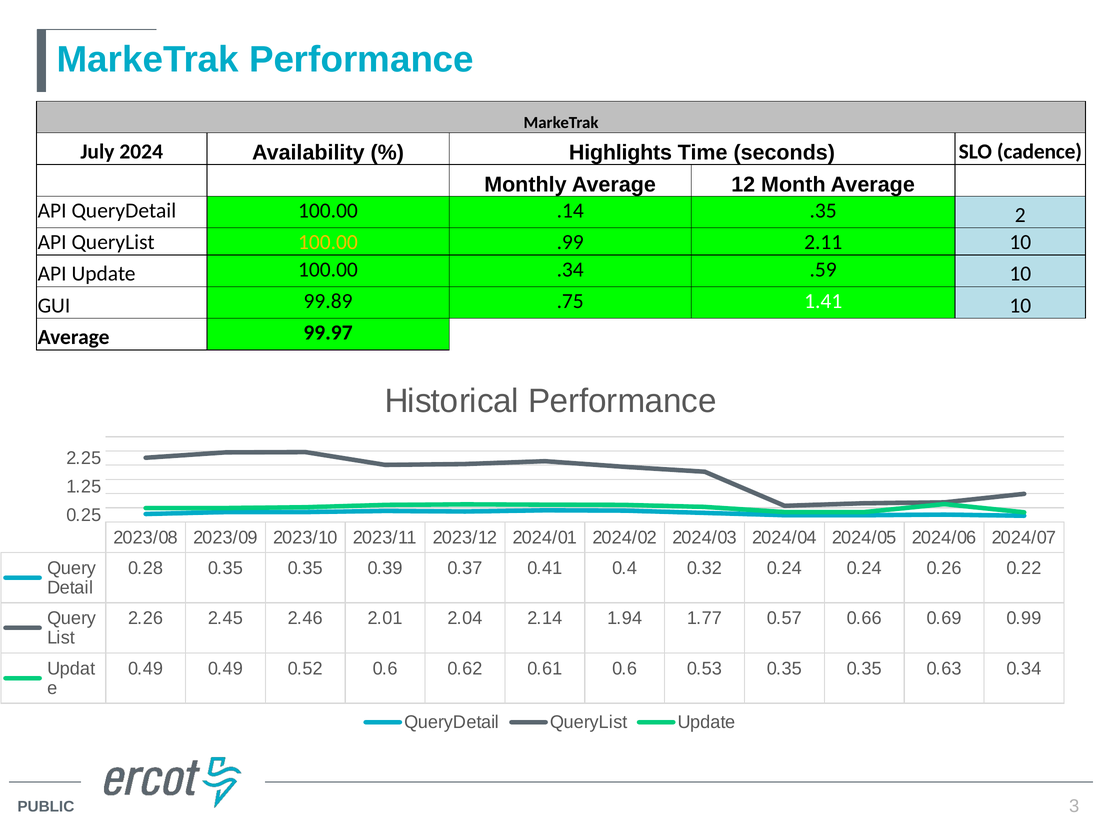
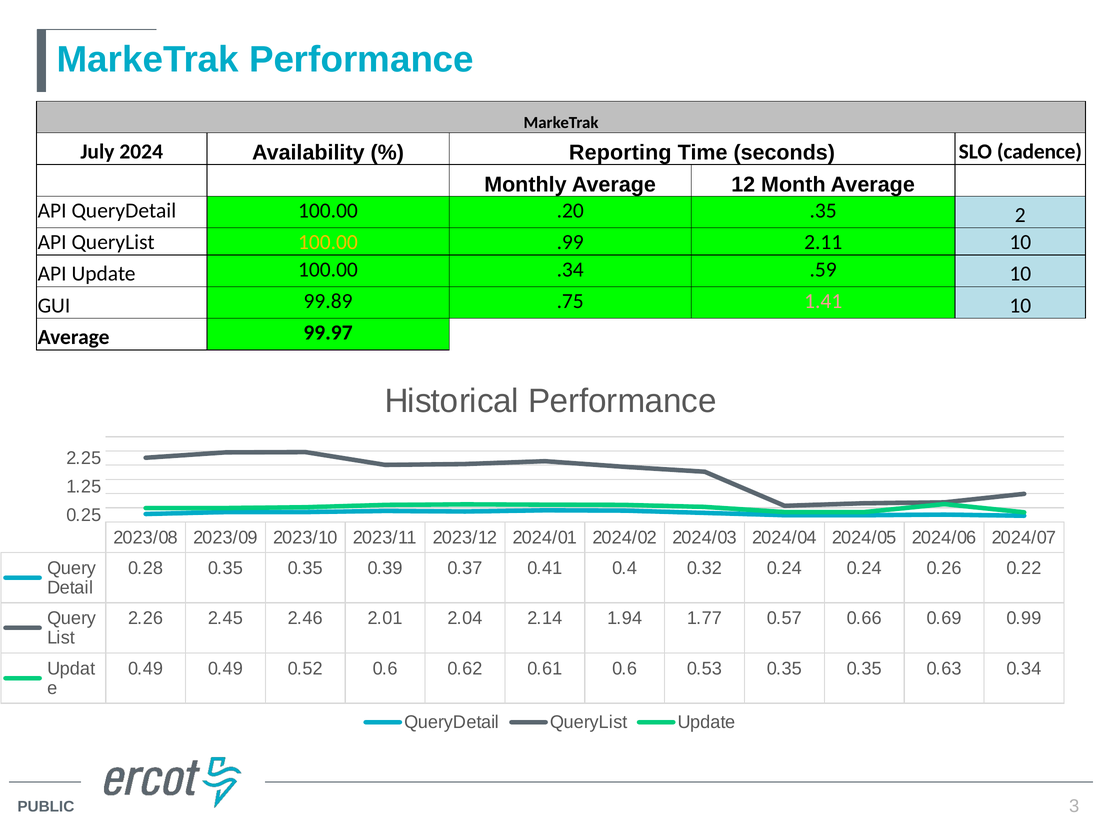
Highlights: Highlights -> Reporting (620, 153)
.14: .14 -> .20 (570, 211)
1.41 colour: white -> pink (823, 301)
